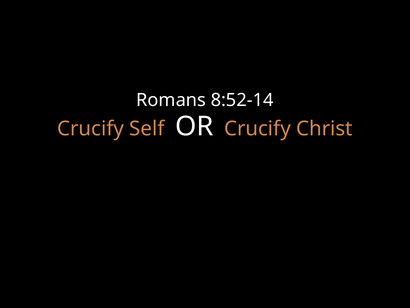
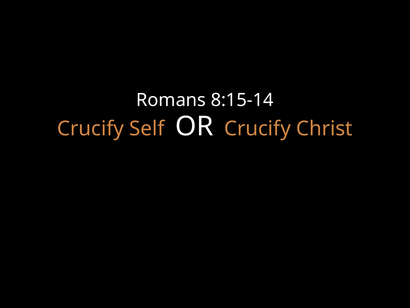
8:52-14: 8:52-14 -> 8:15-14 (242, 100)
